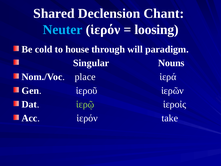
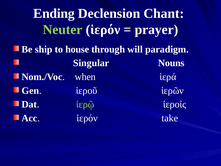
Shared: Shared -> Ending (54, 13)
Neuter colour: light blue -> light green (63, 30)
loosing: loosing -> prayer (156, 30)
cold: cold -> ship (44, 49)
place: place -> when (85, 77)
